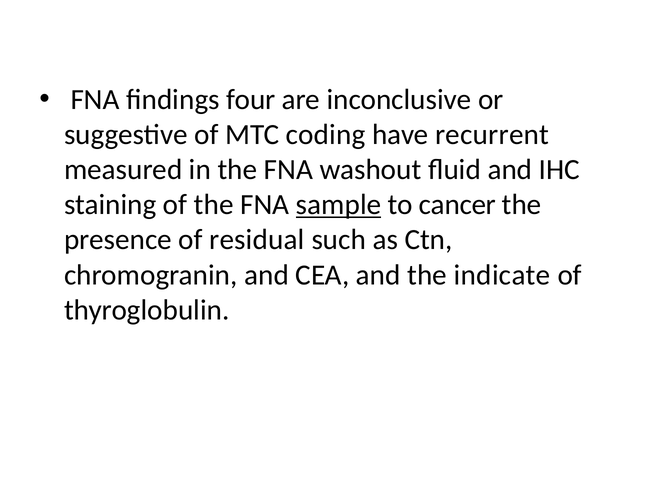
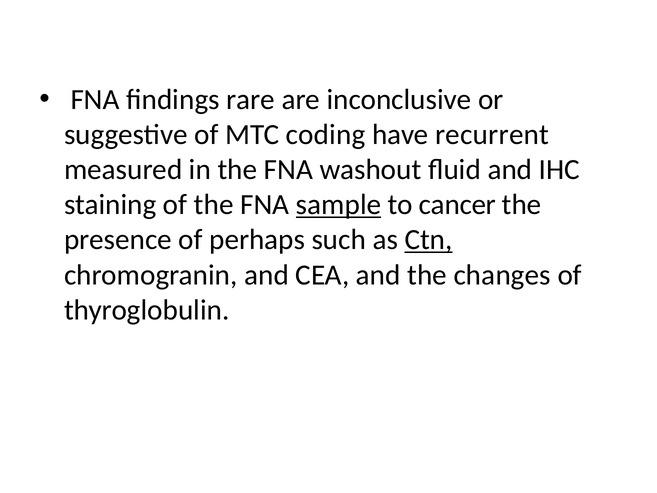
four: four -> rare (251, 99)
residual: residual -> perhaps (257, 240)
Ctn underline: none -> present (429, 240)
indicate: indicate -> changes (502, 275)
